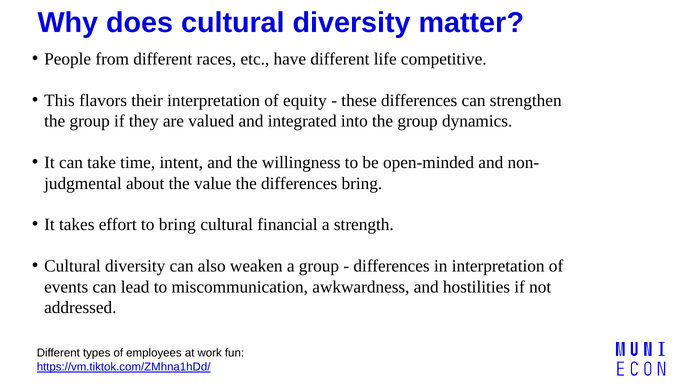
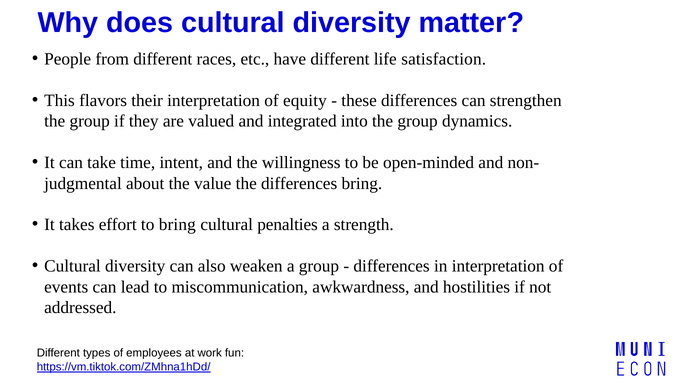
competitive: competitive -> satisfaction (444, 59)
financial: financial -> penalties (288, 225)
